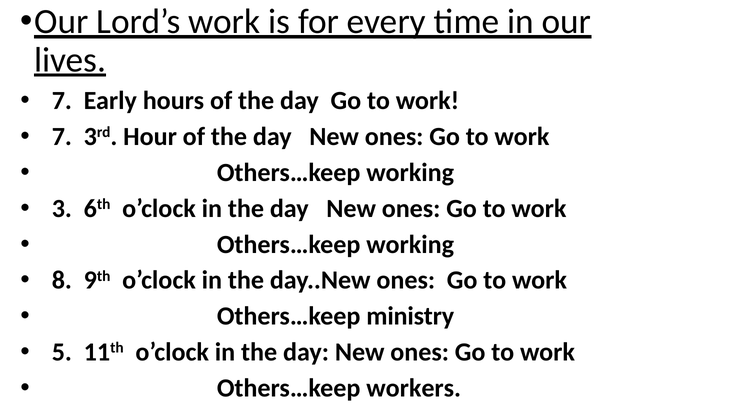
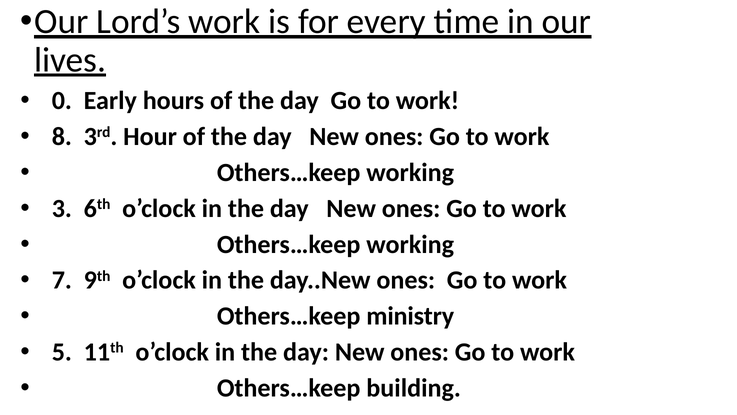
7: 7 -> 0 (62, 101)
7: 7 -> 8 (62, 137)
8: 8 -> 7 (62, 280)
workers: workers -> building (414, 388)
